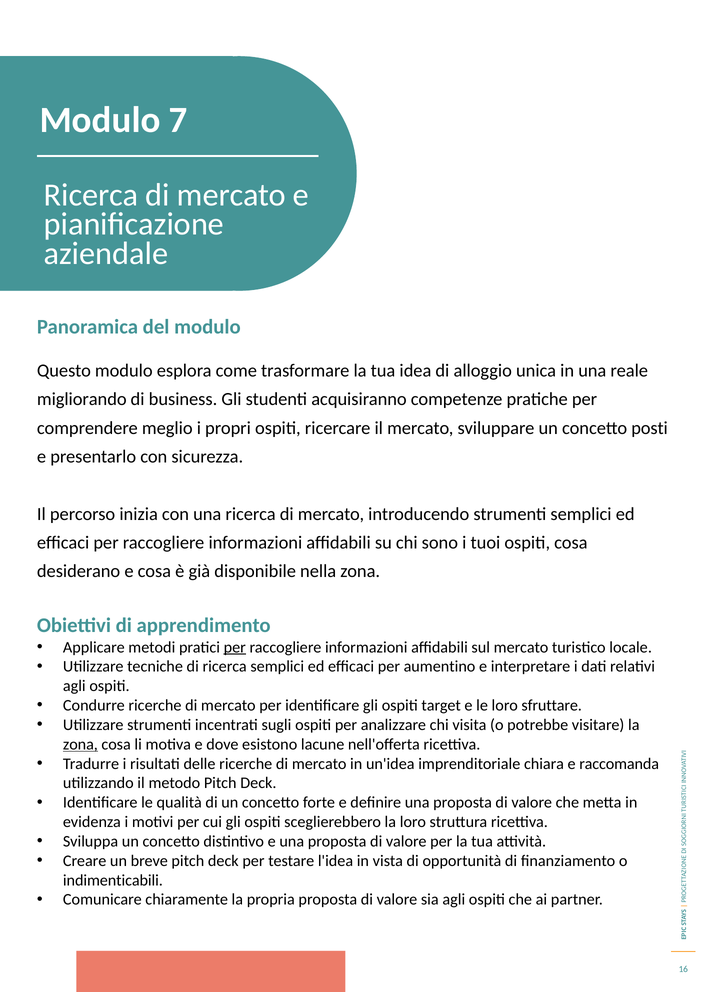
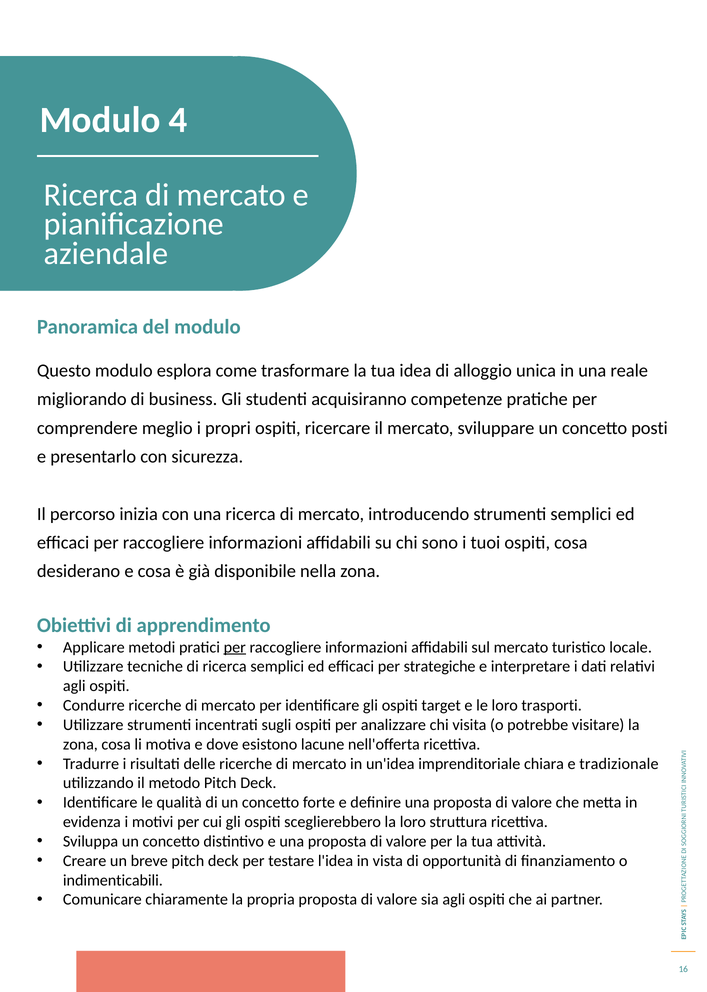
7: 7 -> 4 (178, 120)
aumentino: aumentino -> strategiche (440, 666)
sfruttare: sfruttare -> trasporti (552, 705)
zona underline: present -> none (80, 744)
raccomanda: raccomanda -> tradizionale (619, 764)
